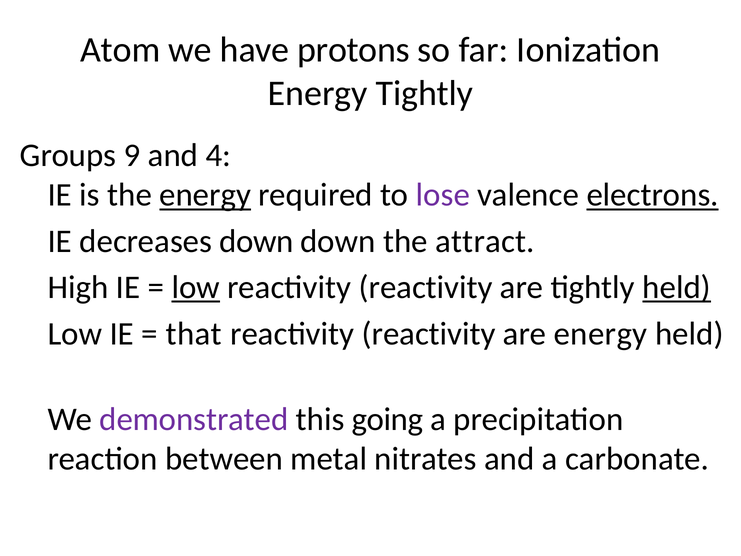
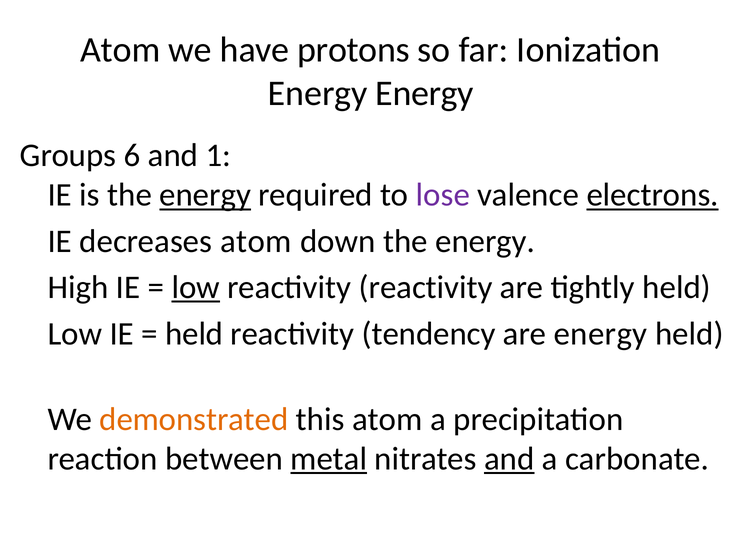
Energy Tightly: Tightly -> Energy (425, 93)
9: 9 -> 6 (132, 155)
4: 4 -> 1 (218, 155)
decreases down: down -> atom (256, 241)
down the attract: attract -> energy (485, 241)
held underline: present -> none (677, 287)
that: that -> held (194, 333)
reactivity: reactivity -> tendency (429, 333)
demonstrated colour: purple -> orange (194, 419)
this going: going -> atom (387, 419)
metal underline: none -> present (329, 459)
and underline: none -> present (509, 459)
